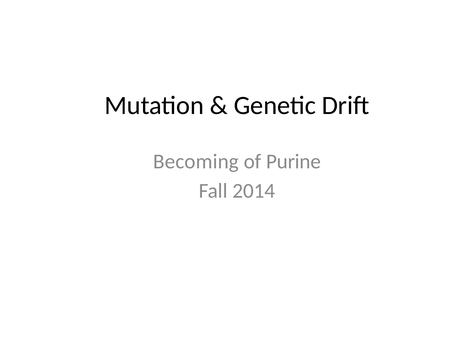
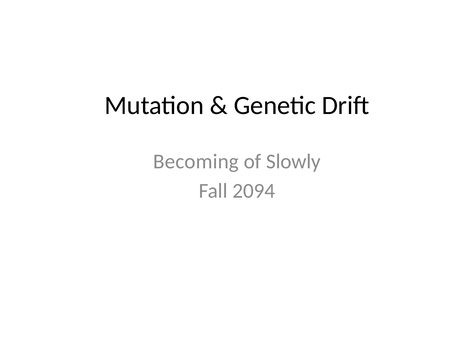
Purine: Purine -> Slowly (293, 161)
2014: 2014 -> 2094 (254, 191)
